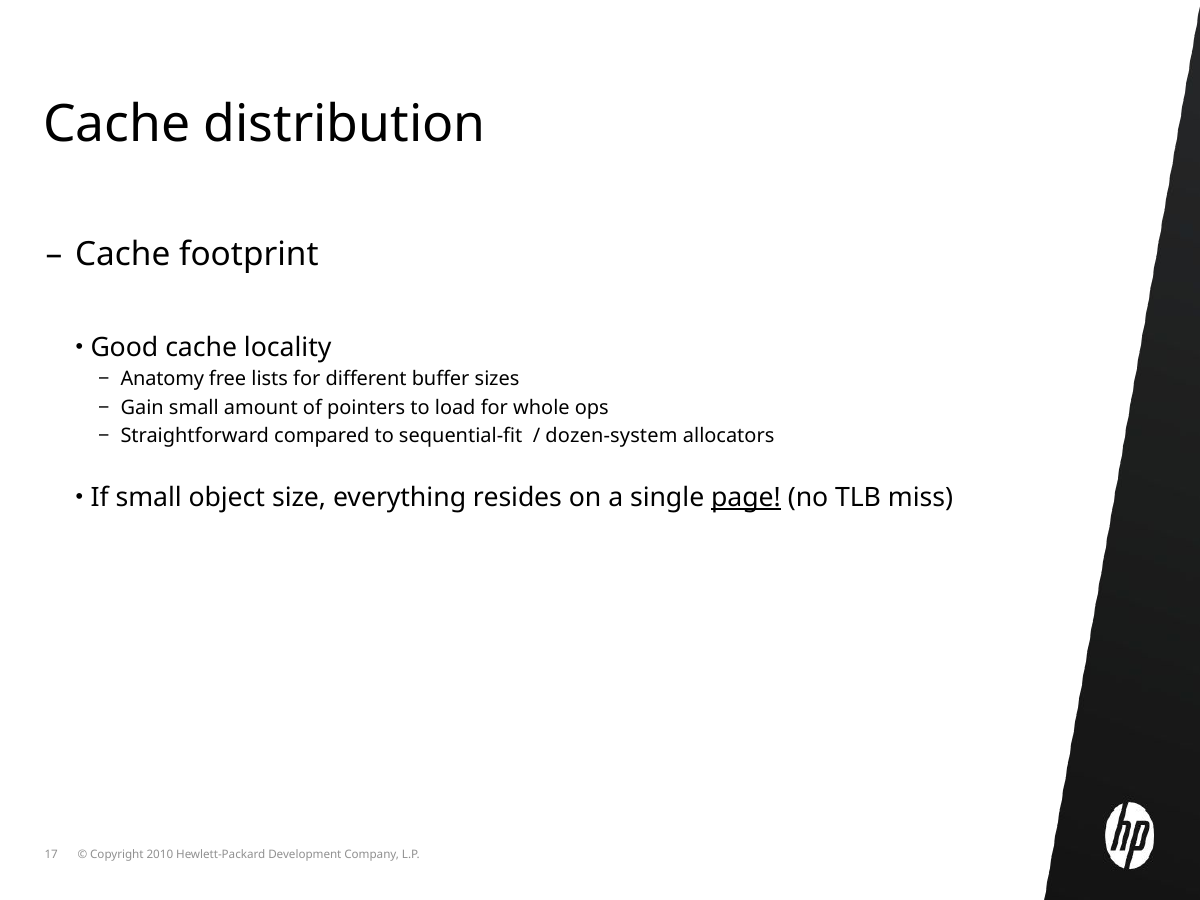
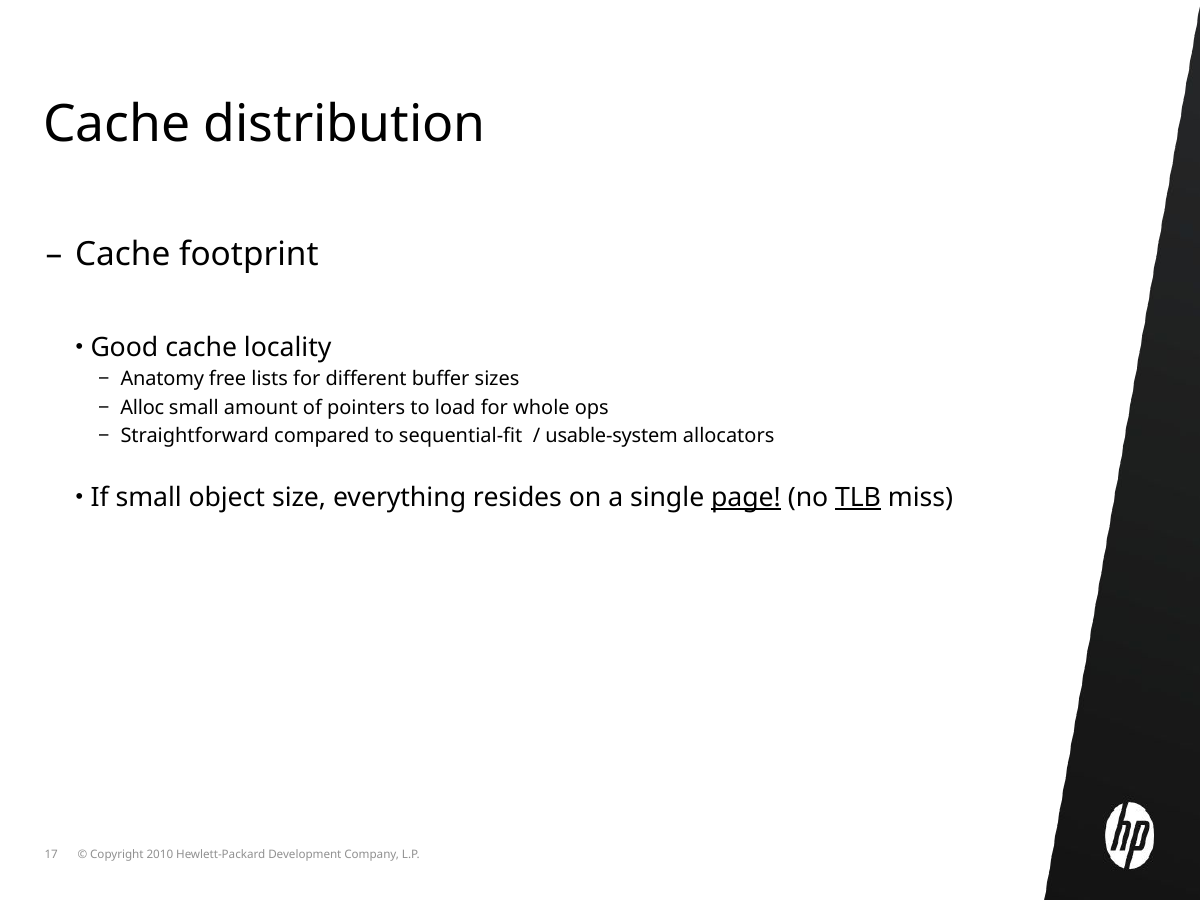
Gain: Gain -> Alloc (142, 408)
dozen-system: dozen-system -> usable-system (612, 436)
TLB underline: none -> present (858, 498)
